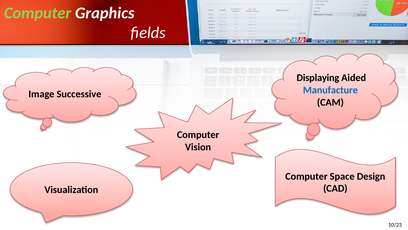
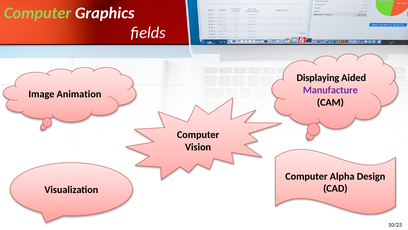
Manufacture colour: blue -> purple (330, 90)
Successive: Successive -> Animation (79, 94)
Space: Space -> Alpha (342, 176)
